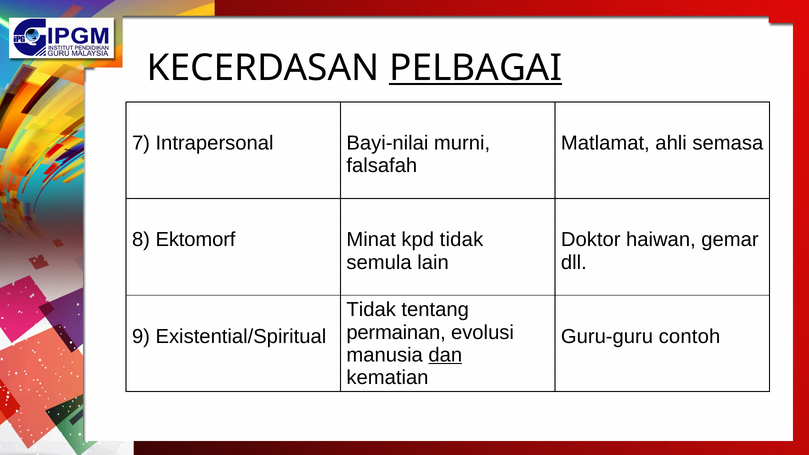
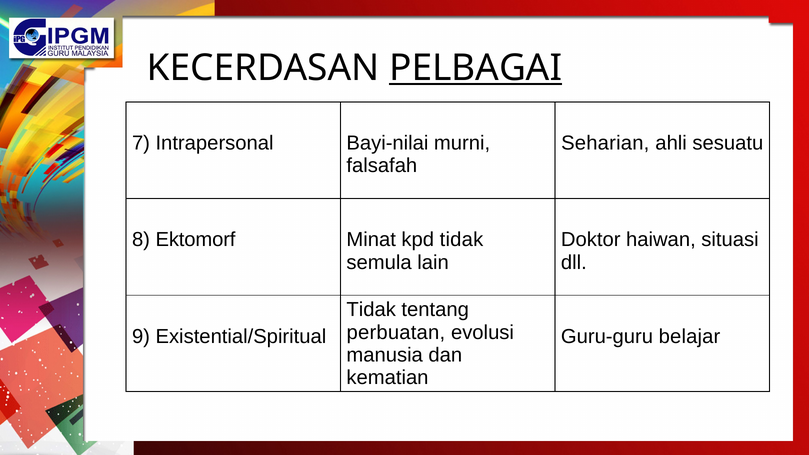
Matlamat: Matlamat -> Seharian (605, 143)
semasa: semasa -> sesuatu (728, 143)
gemar: gemar -> situasi (730, 240)
permainan: permainan -> perbuatan (396, 332)
contoh: contoh -> belajar (690, 336)
dan underline: present -> none (445, 355)
